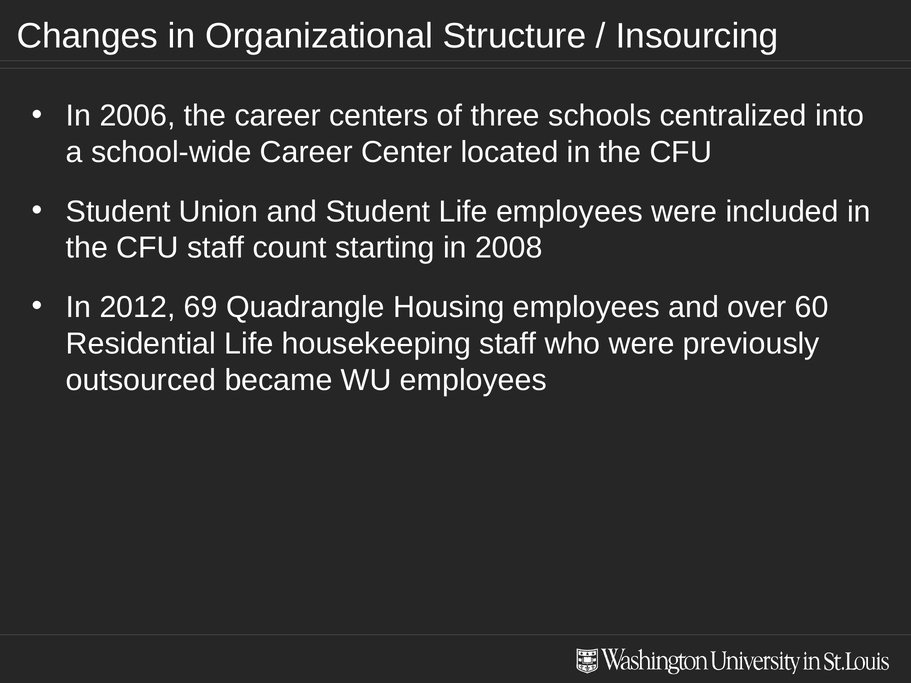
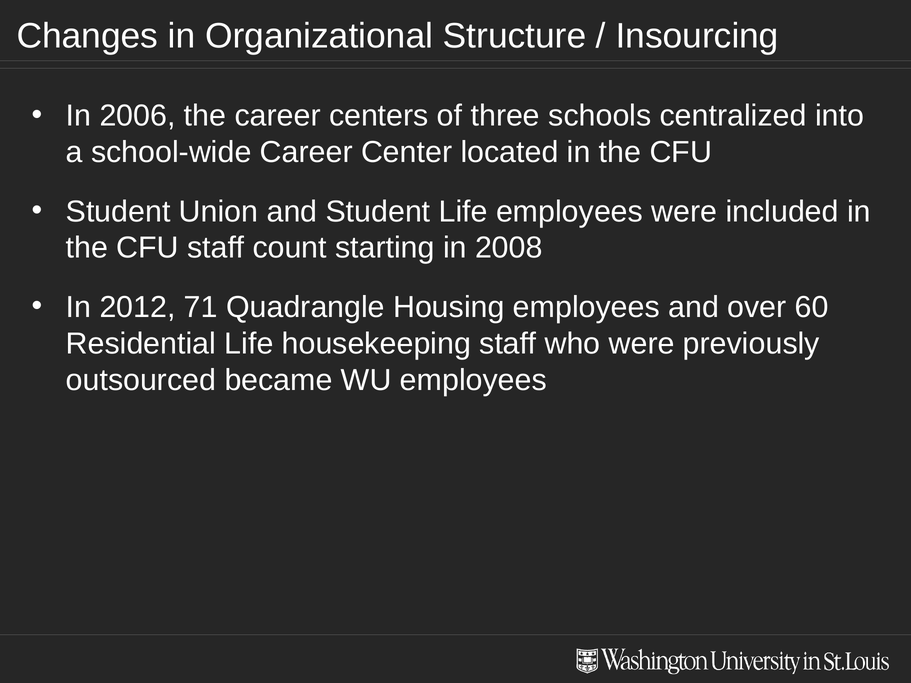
69: 69 -> 71 (201, 307)
